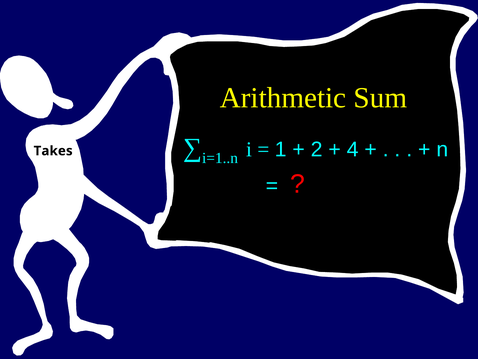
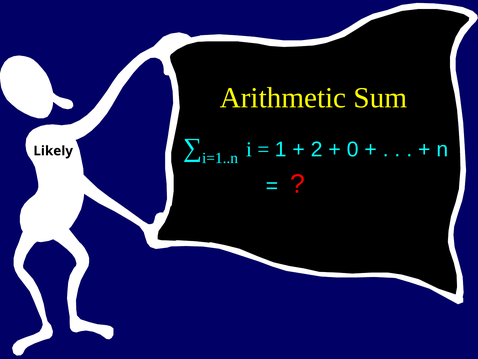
Takes: Takes -> Likely (53, 151)
4: 4 -> 0 (353, 149)
